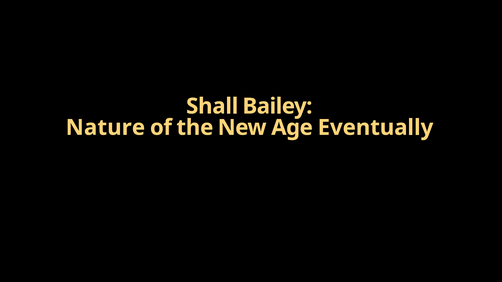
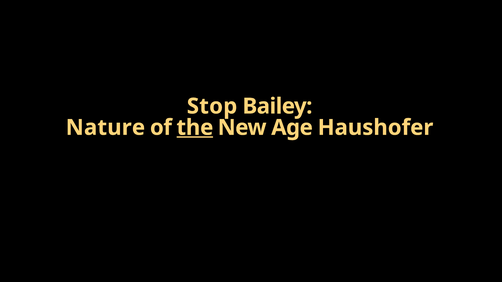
Shall: Shall -> Stop (212, 106)
the underline: none -> present (195, 128)
Eventually: Eventually -> Haushofer (375, 128)
